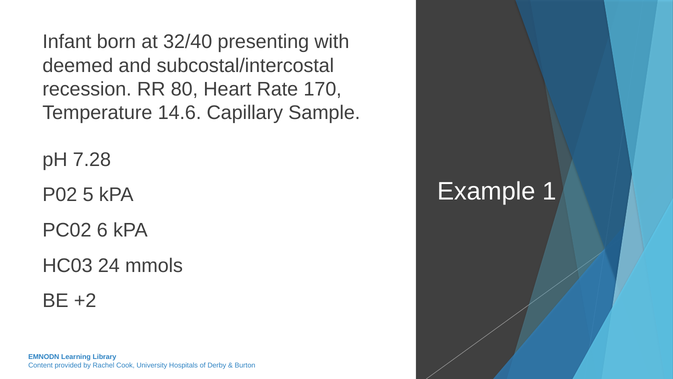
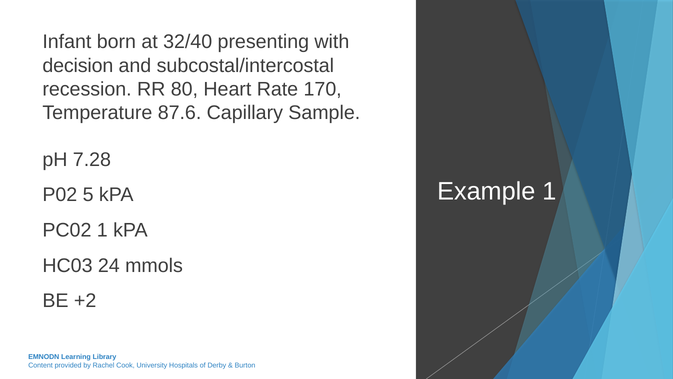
deemed: deemed -> decision (78, 65)
14.6: 14.6 -> 87.6 (180, 112)
PC02 6: 6 -> 1 (102, 230)
